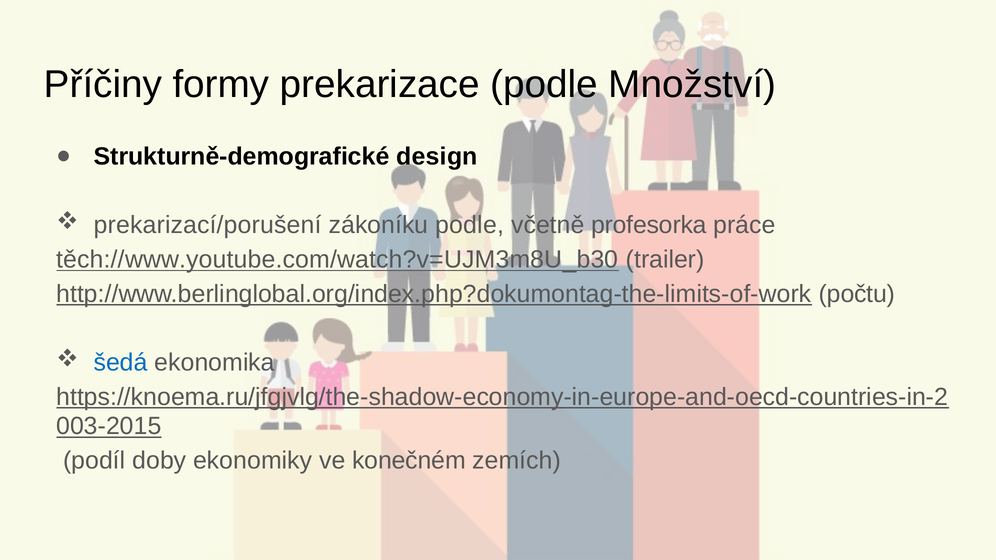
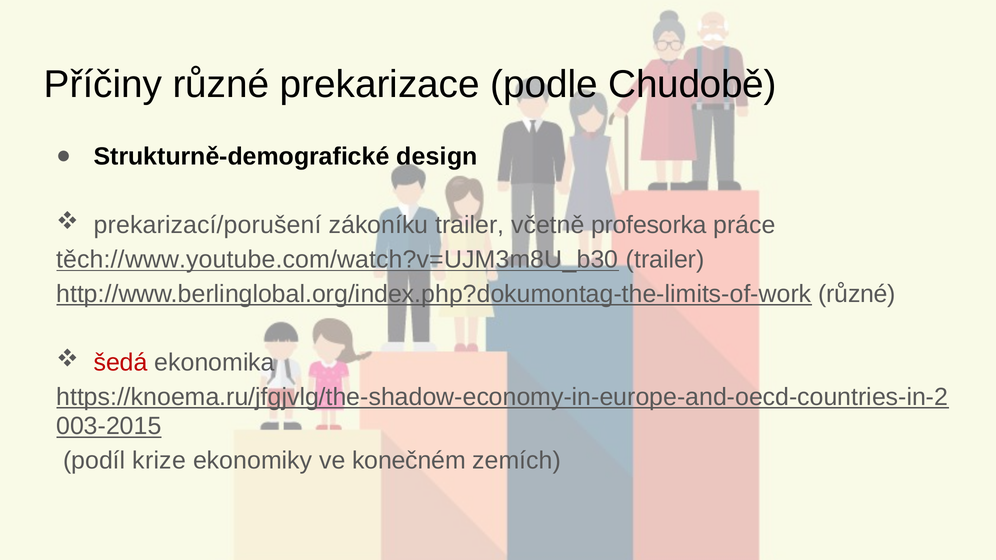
Příčiny formy: formy -> různé (221, 84)
Množství: Množství -> Chudobě (692, 84)
zákoníku podle: podle -> trailer (470, 225)
http://www.berlinglobal.org/index.php?dokumontag-the-limits-of-work počtu: počtu -> různé (857, 294)
šedá colour: blue -> red (121, 363)
doby: doby -> krize (159, 461)
